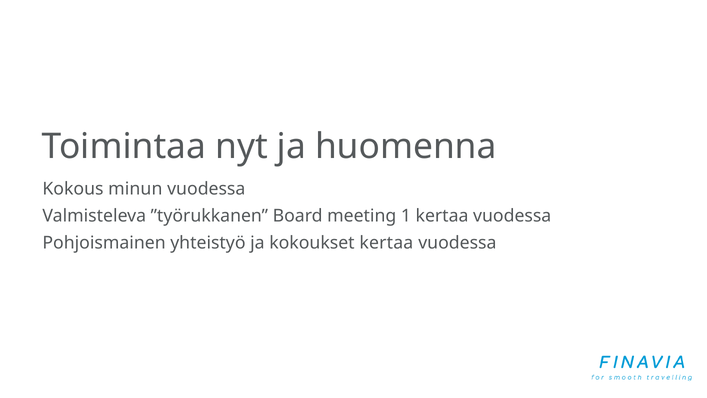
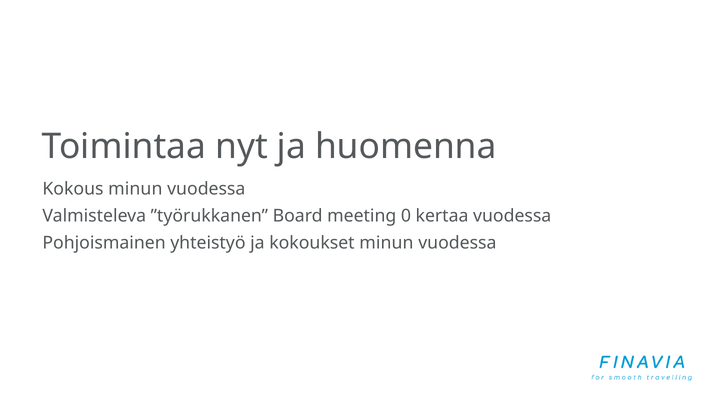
1: 1 -> 0 (406, 216)
kokoukset kertaa: kertaa -> minun (386, 243)
